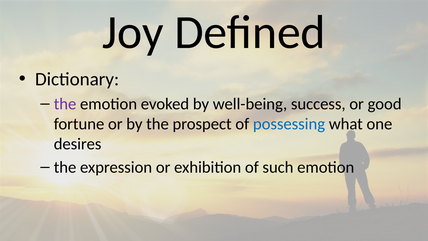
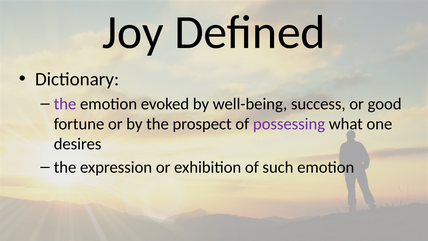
possessing colour: blue -> purple (289, 124)
